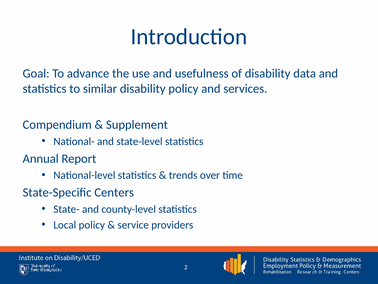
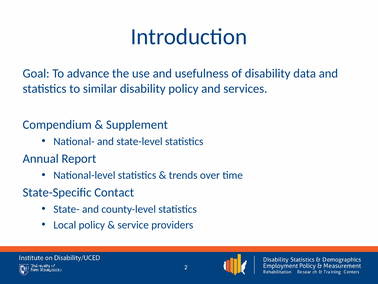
Centers: Centers -> Contact (114, 192)
